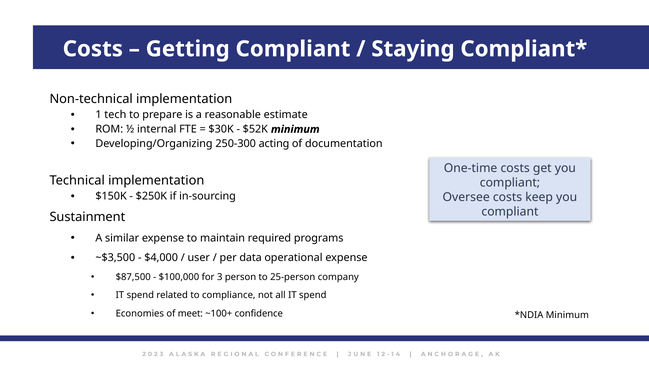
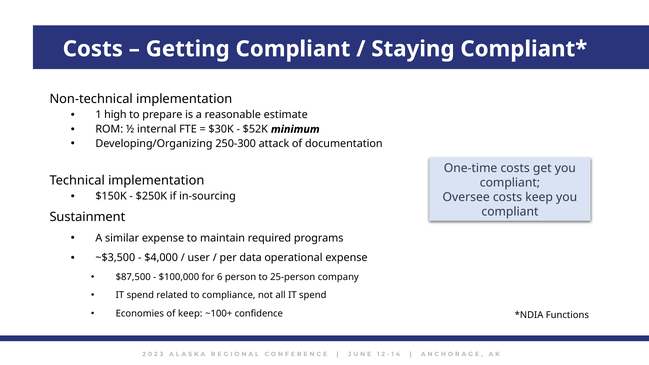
tech: tech -> high (115, 115)
acting: acting -> attack (274, 144)
for 3: 3 -> 6 (220, 277)
of meet: meet -> keep (190, 314)
Minimum: Minimum -> Functions (567, 315)
